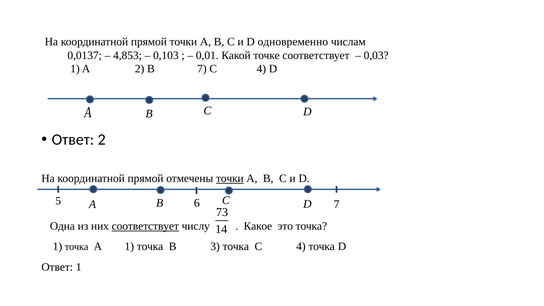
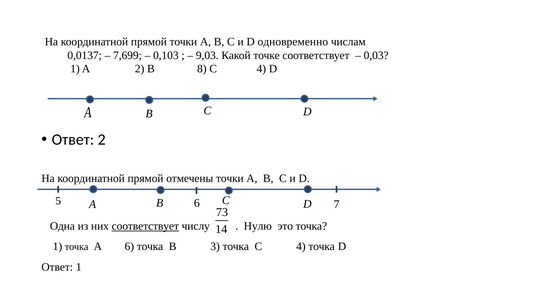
4,853: 4,853 -> 7,699 (127, 55)
0,01: 0,01 -> 9,03 (207, 55)
B 7: 7 -> 8 (202, 69)
точки underline: present -> none (230, 179)
Какое: Какое -> Нулю (258, 226)
А 1: 1 -> 6 (129, 247)
